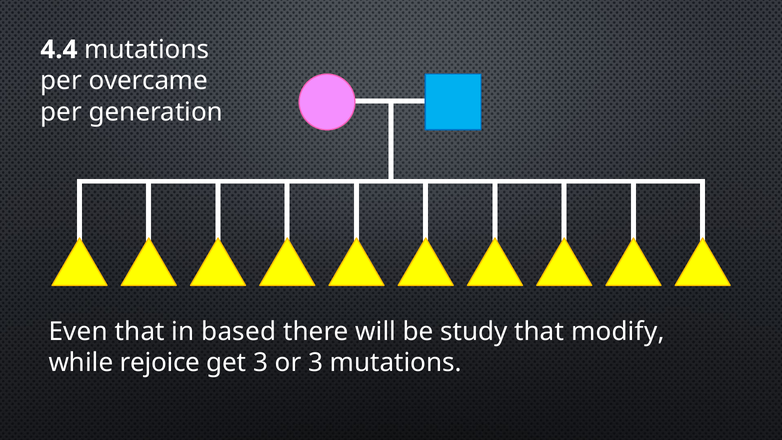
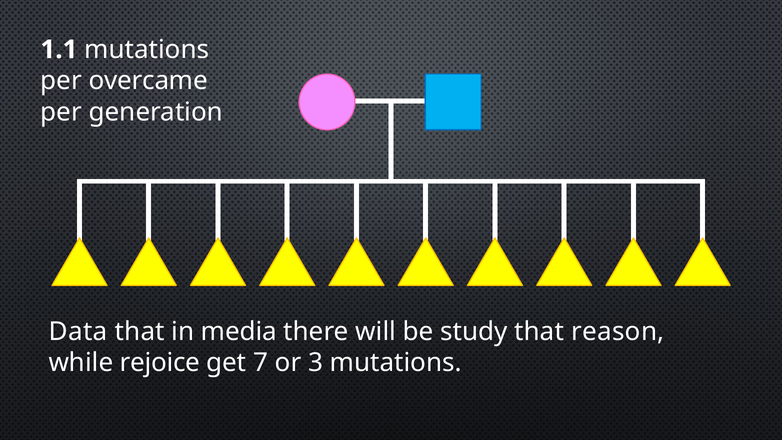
4.4: 4.4 -> 1.1 (59, 50)
Even: Even -> Data (78, 331)
based: based -> media (239, 331)
modify: modify -> reason (618, 331)
get 3: 3 -> 7 (261, 363)
